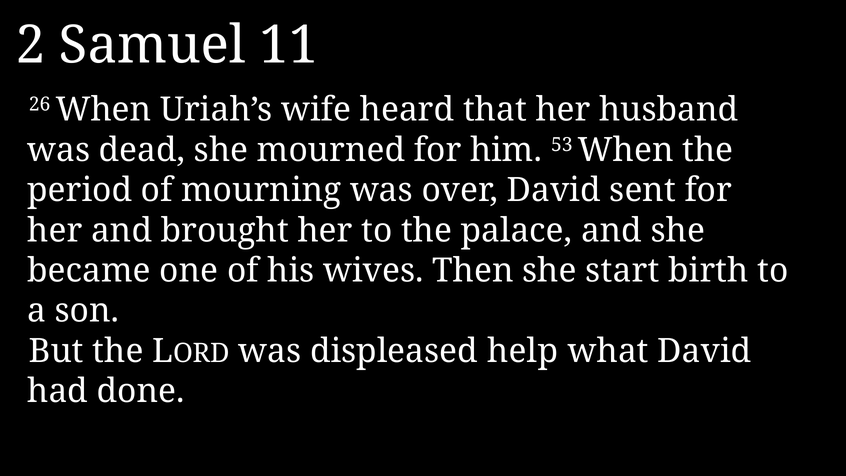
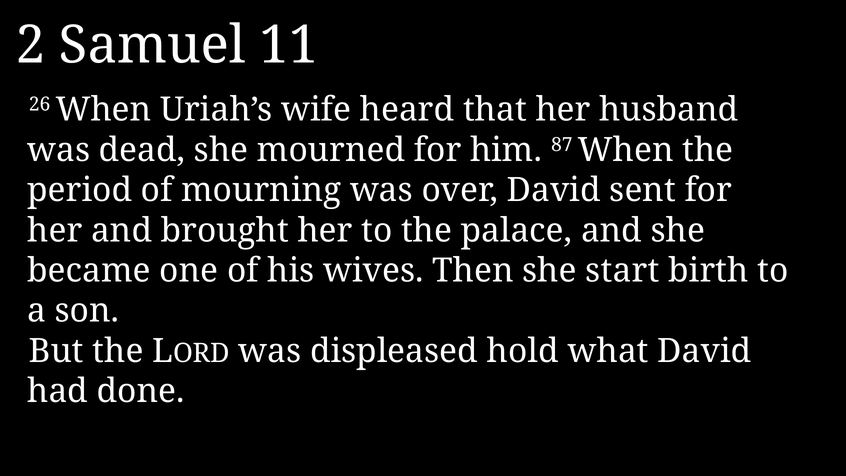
53: 53 -> 87 (562, 145)
help: help -> hold (523, 351)
